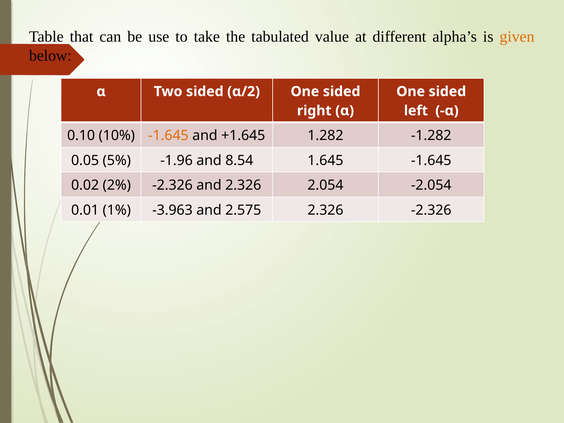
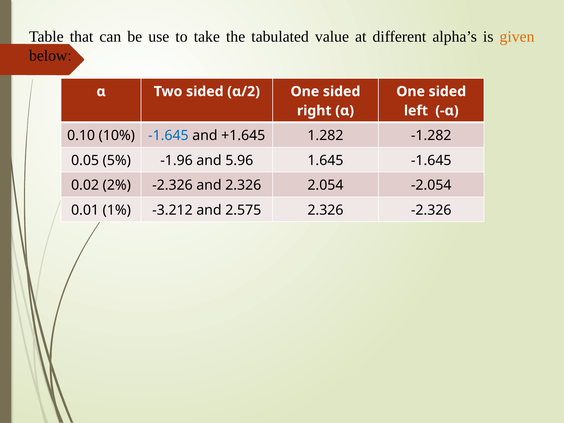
-1.645 colour: orange -> blue (168, 136)
8.54: 8.54 -> 5.96 (239, 160)
-3.963: -3.963 -> -3.212 (172, 210)
